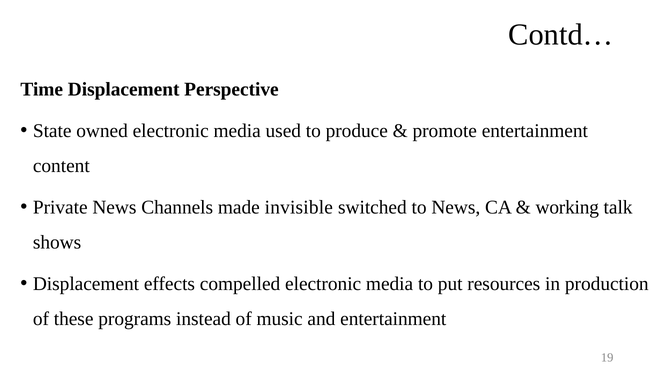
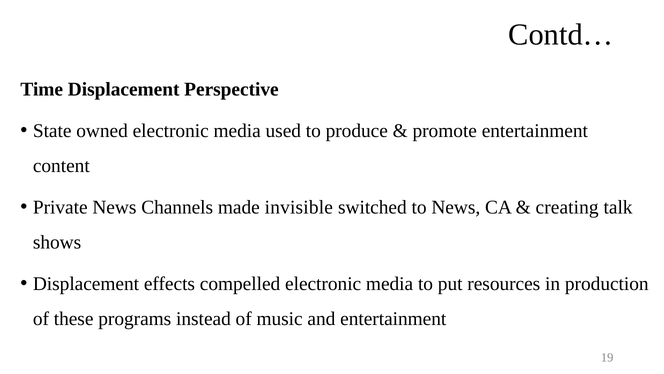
working: working -> creating (567, 207)
